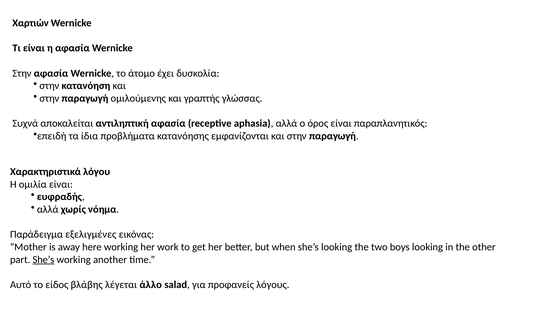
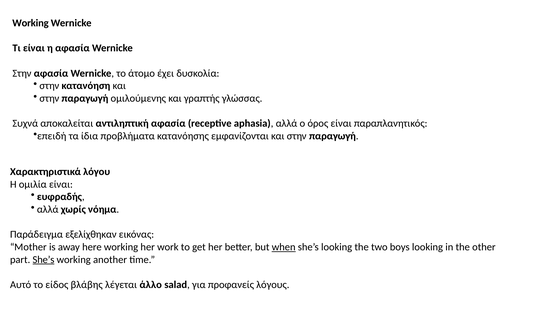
Χαρτιών: Χαρτιών -> Working (30, 23)
εξελιγμένες: εξελιγμένες -> εξελίχθηκαν (91, 235)
when underline: none -> present (284, 247)
